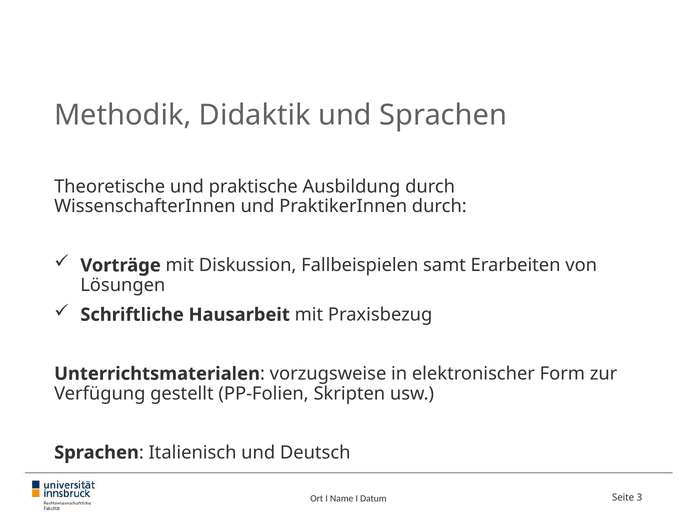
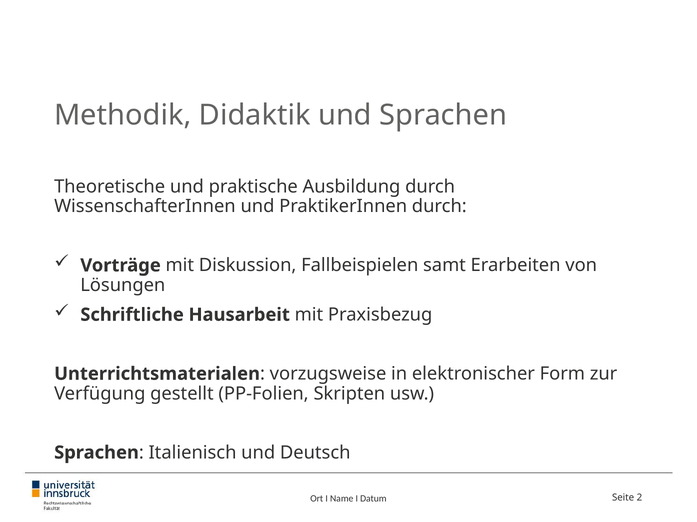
3: 3 -> 2 (639, 498)
